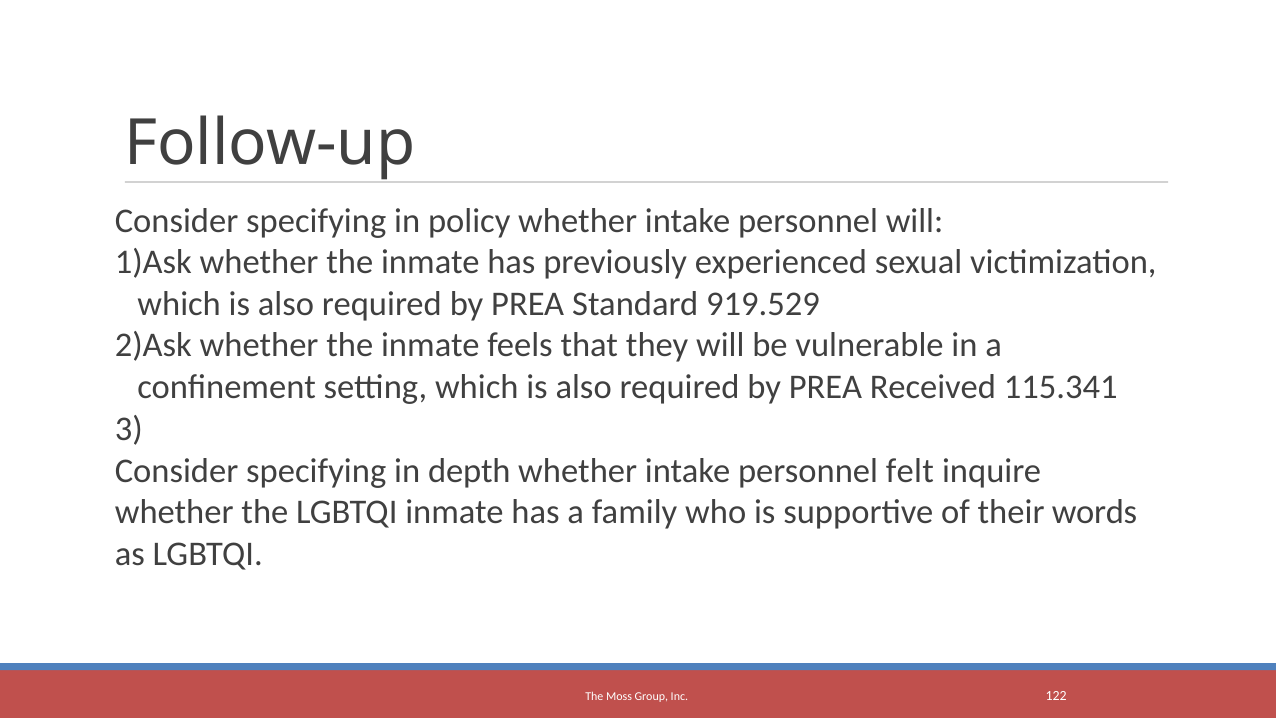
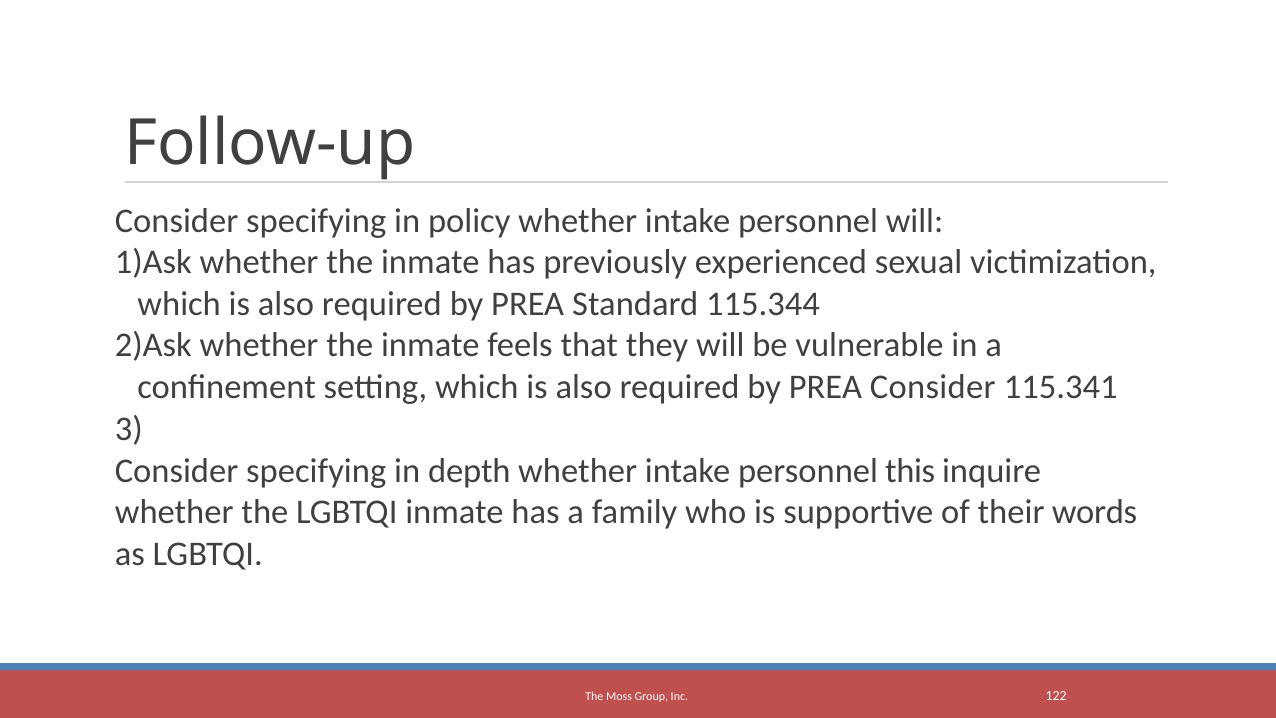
919.529: 919.529 -> 115.344 (763, 304)
PREA Received: Received -> Consider (933, 387)
felt: felt -> this (910, 471)
